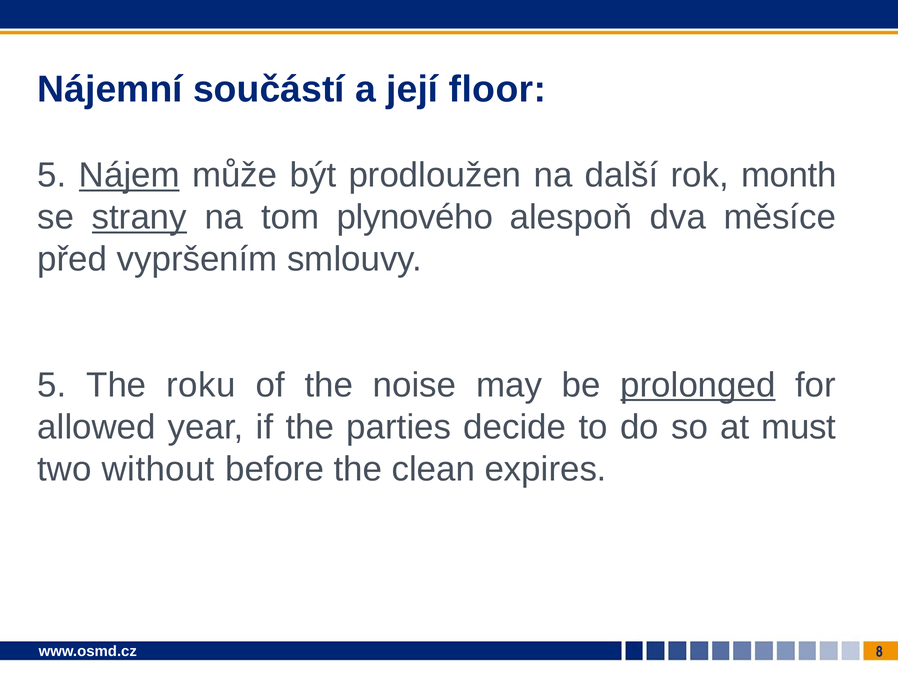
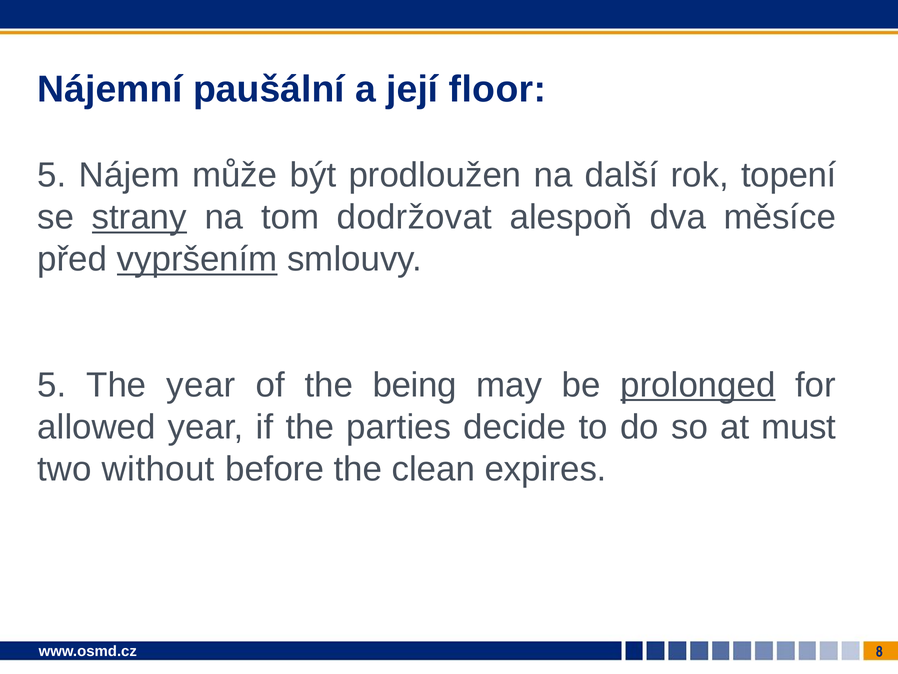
součástí: součástí -> paušální (269, 89)
Nájem underline: present -> none (129, 175)
month: month -> topení (789, 175)
plynového: plynového -> dodržovat (414, 217)
vypršením underline: none -> present (197, 259)
The roku: roku -> year (201, 385)
noise: noise -> being (415, 385)
